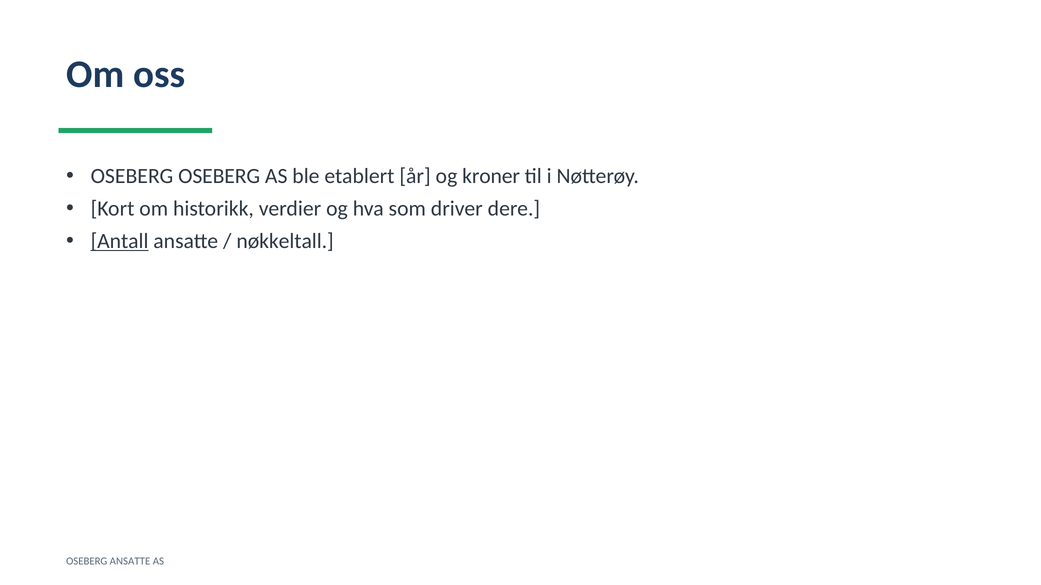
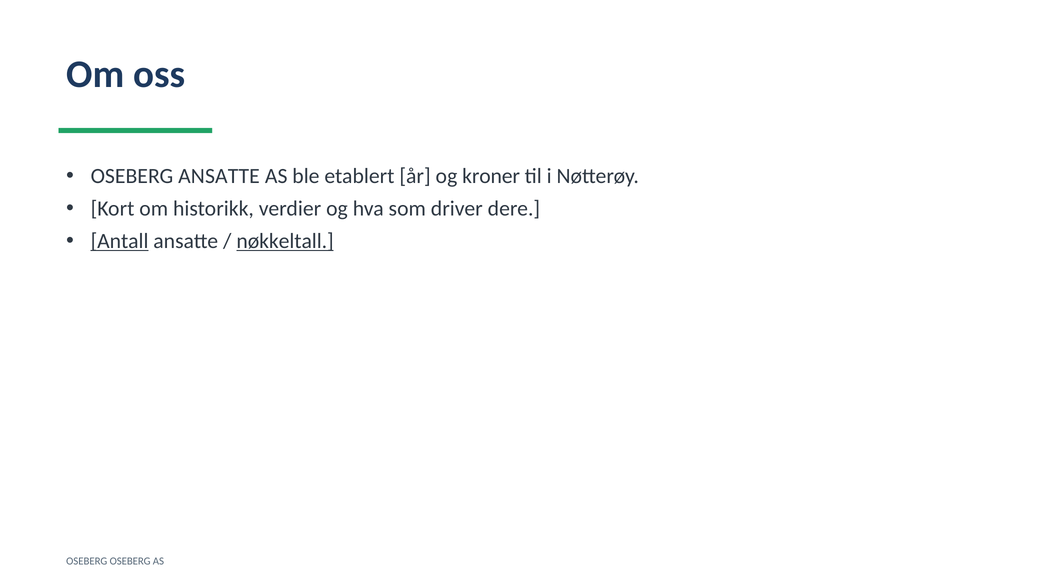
OSEBERG OSEBERG: OSEBERG -> ANSATTE (219, 176)
nøkkeltall underline: none -> present (285, 241)
OSEBERG ANSATTE: ANSATTE -> OSEBERG (130, 562)
